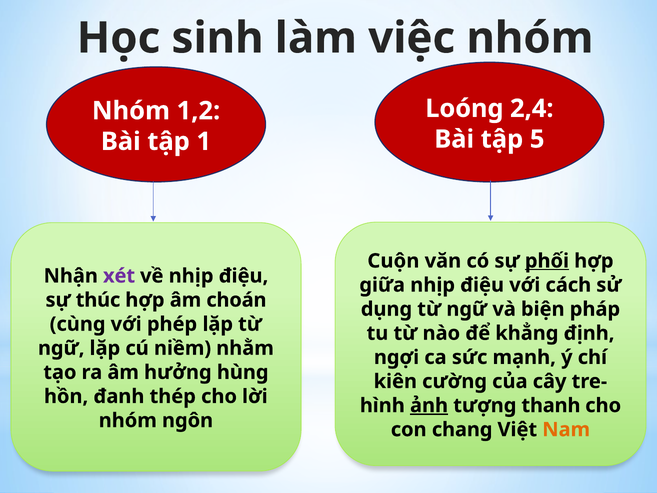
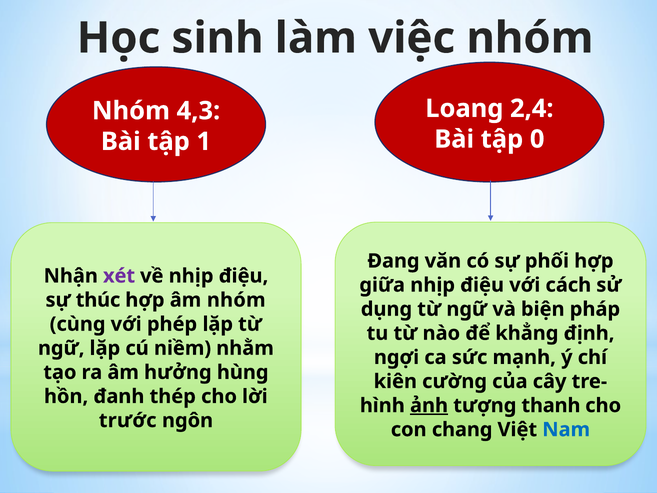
Loóng: Loóng -> Loang (464, 108)
1,2: 1,2 -> 4,3 (198, 111)
5: 5 -> 0 (537, 139)
Cuộn: Cuộn -> Đang (393, 261)
phối underline: present -> none (547, 261)
âm choán: choán -> nhóm (236, 300)
nhóm: nhóm -> trước (128, 420)
Nam colour: orange -> blue (566, 429)
